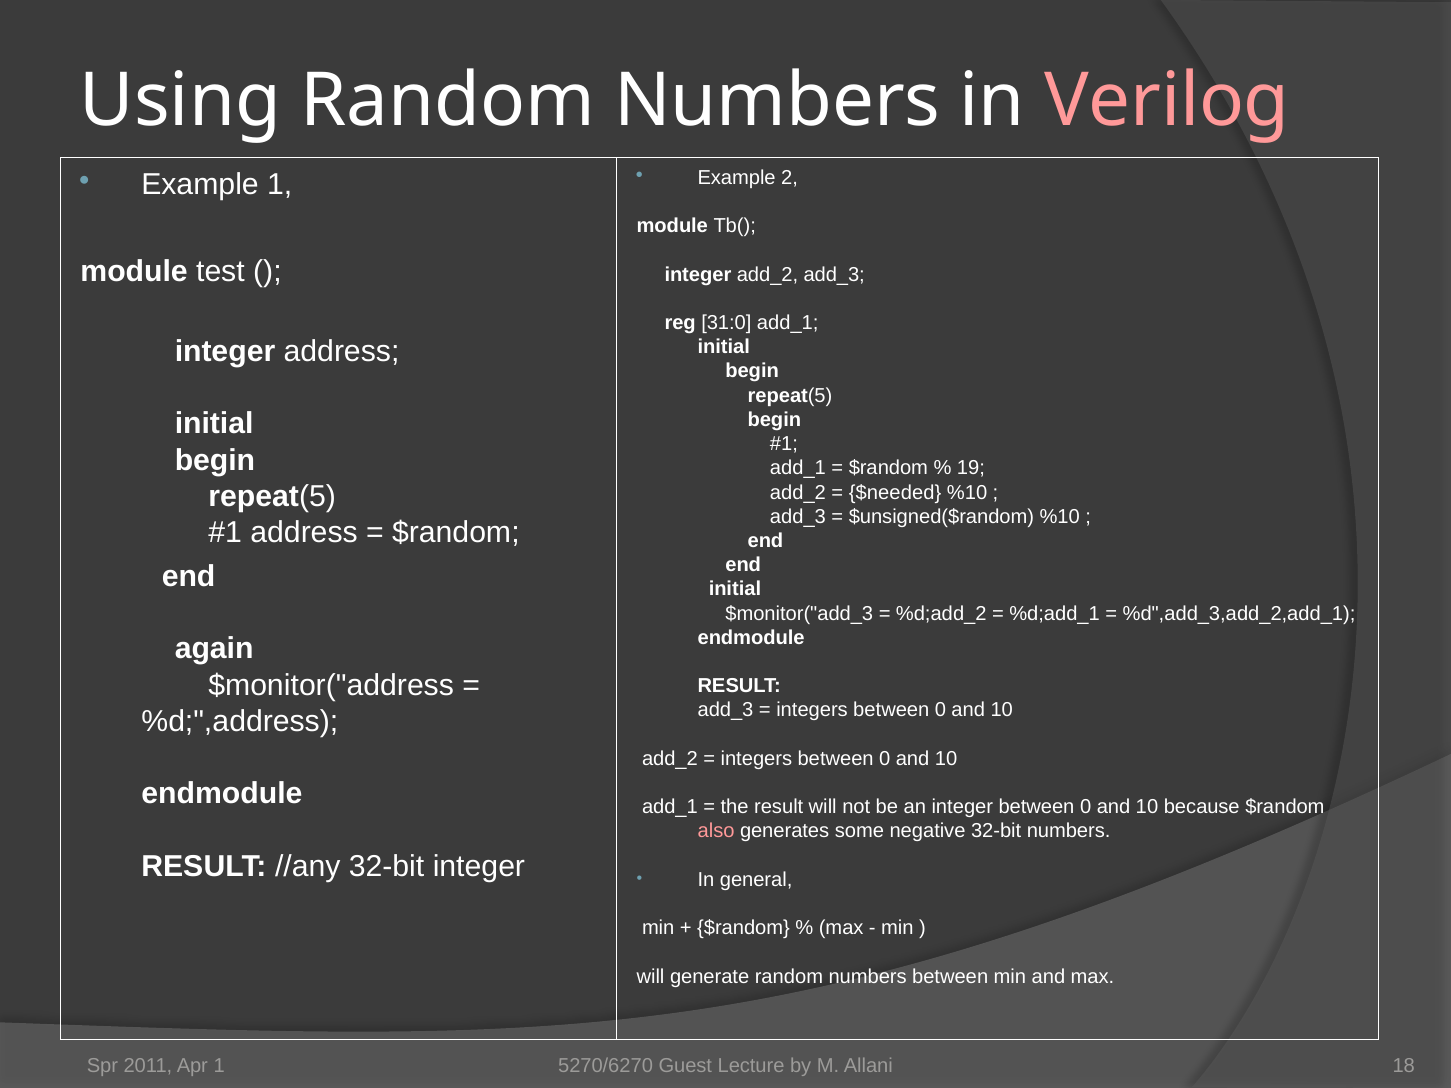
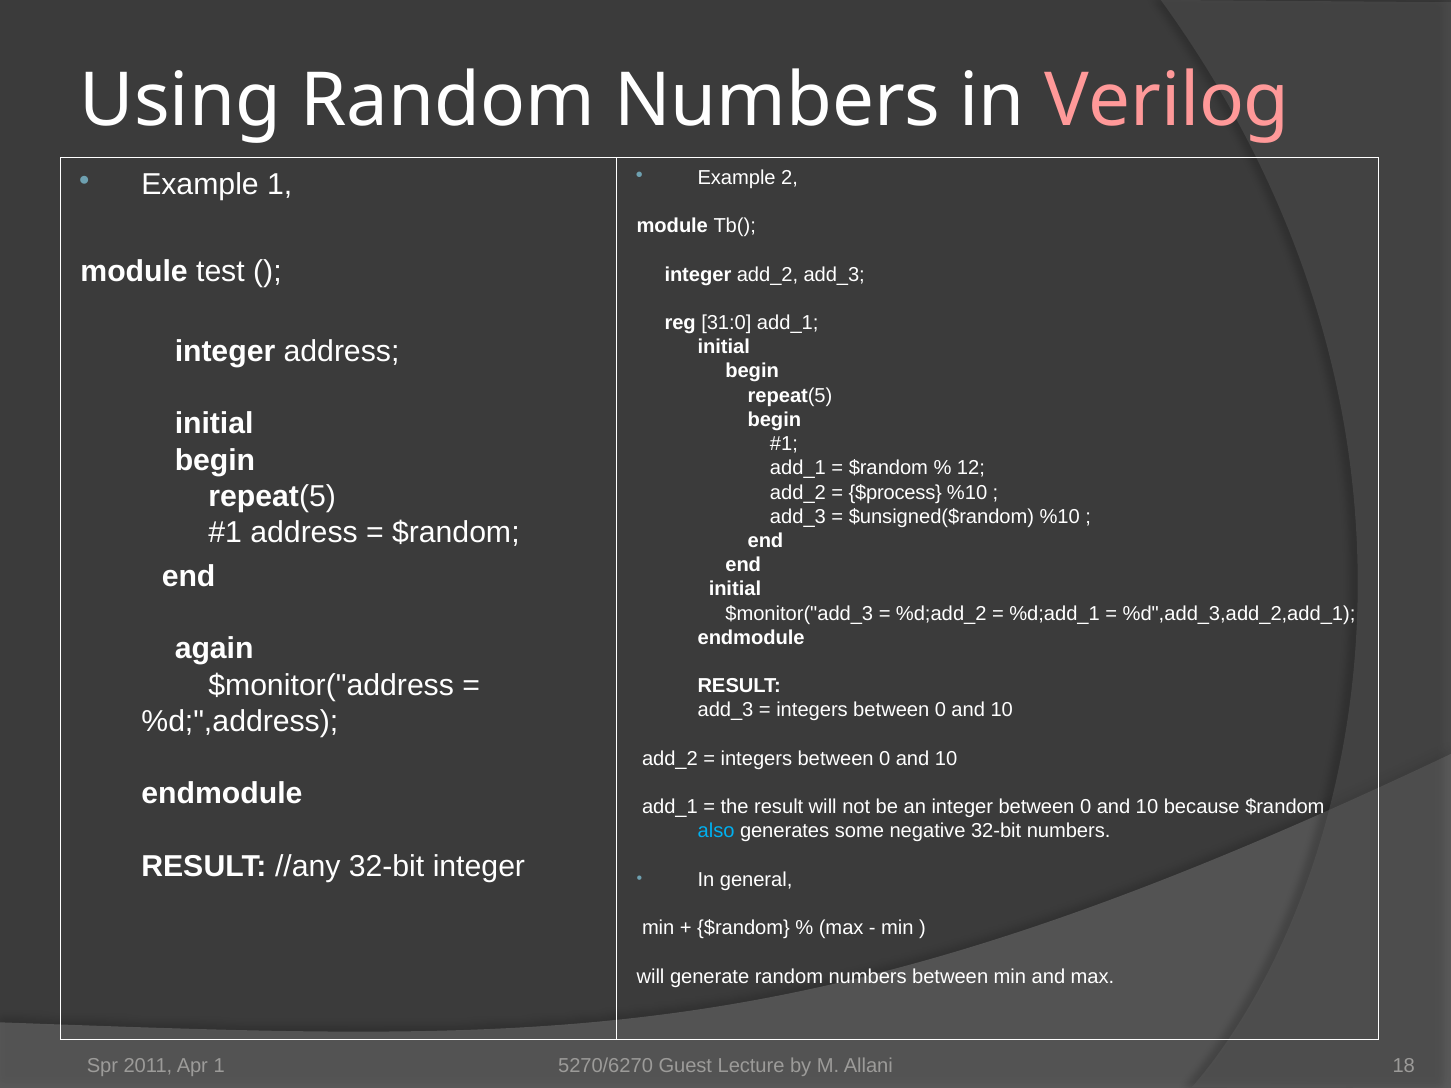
19: 19 -> 12 (971, 468)
$needed: $needed -> $process (895, 493)
also colour: pink -> light blue (716, 831)
